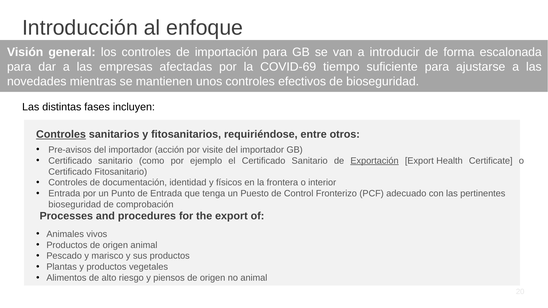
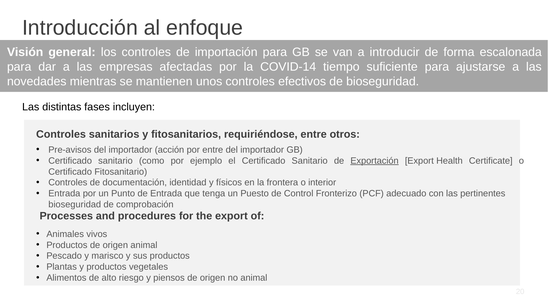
COVID-69: COVID-69 -> COVID-14 (288, 67)
Controles underline: present -> none (61, 134)
por visite: visite -> entre (213, 150)
